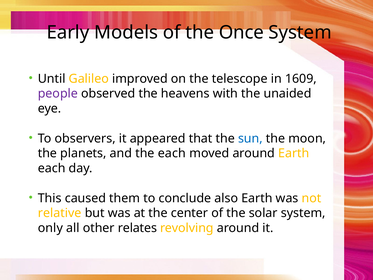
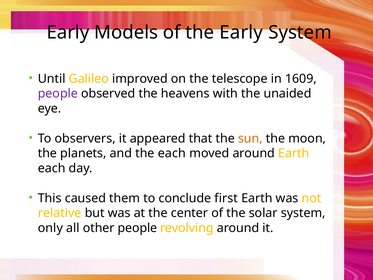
the Once: Once -> Early (241, 32)
sun colour: blue -> orange (250, 138)
also: also -> first (226, 198)
other relates: relates -> people (137, 228)
